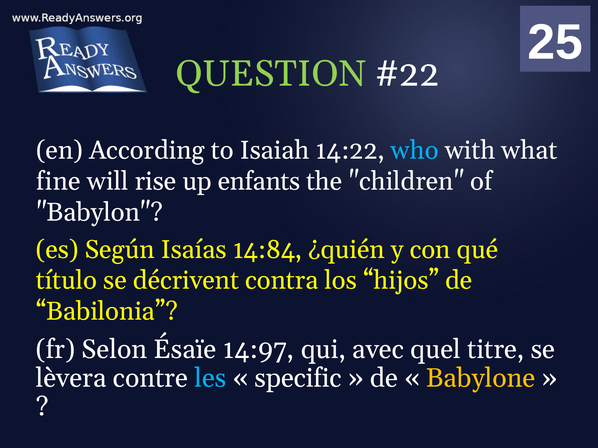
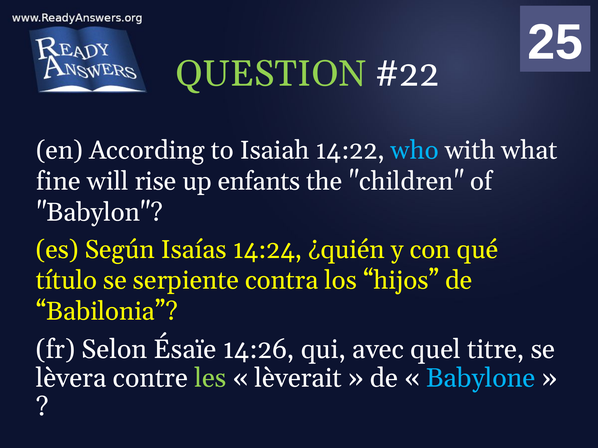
14:84: 14:84 -> 14:24 (267, 250)
décrivent: décrivent -> serpiente (186, 281)
14:97: 14:97 -> 14:26 (259, 350)
les colour: light blue -> light green (210, 378)
specific: specific -> lèverait (298, 378)
Babylone colour: yellow -> light blue (481, 378)
